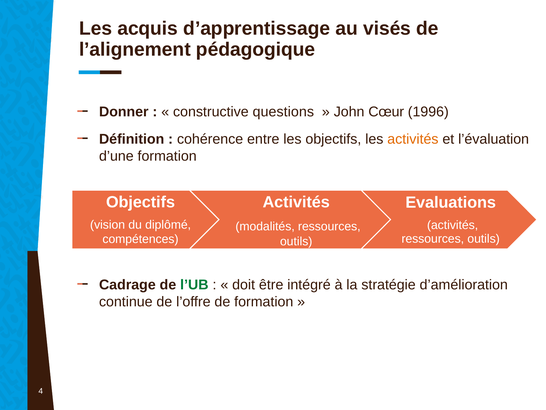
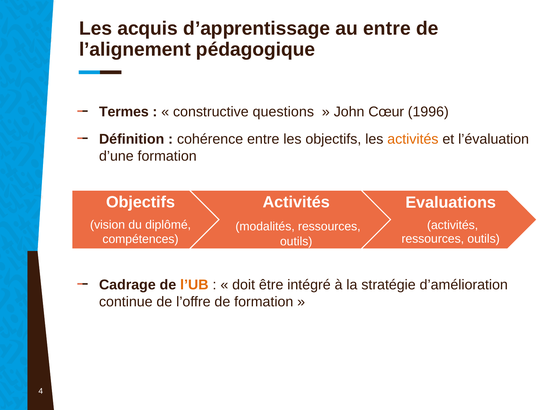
au visés: visés -> entre (387, 29)
Donner: Donner -> Termes (124, 112)
l’UB colour: green -> orange (194, 284)
